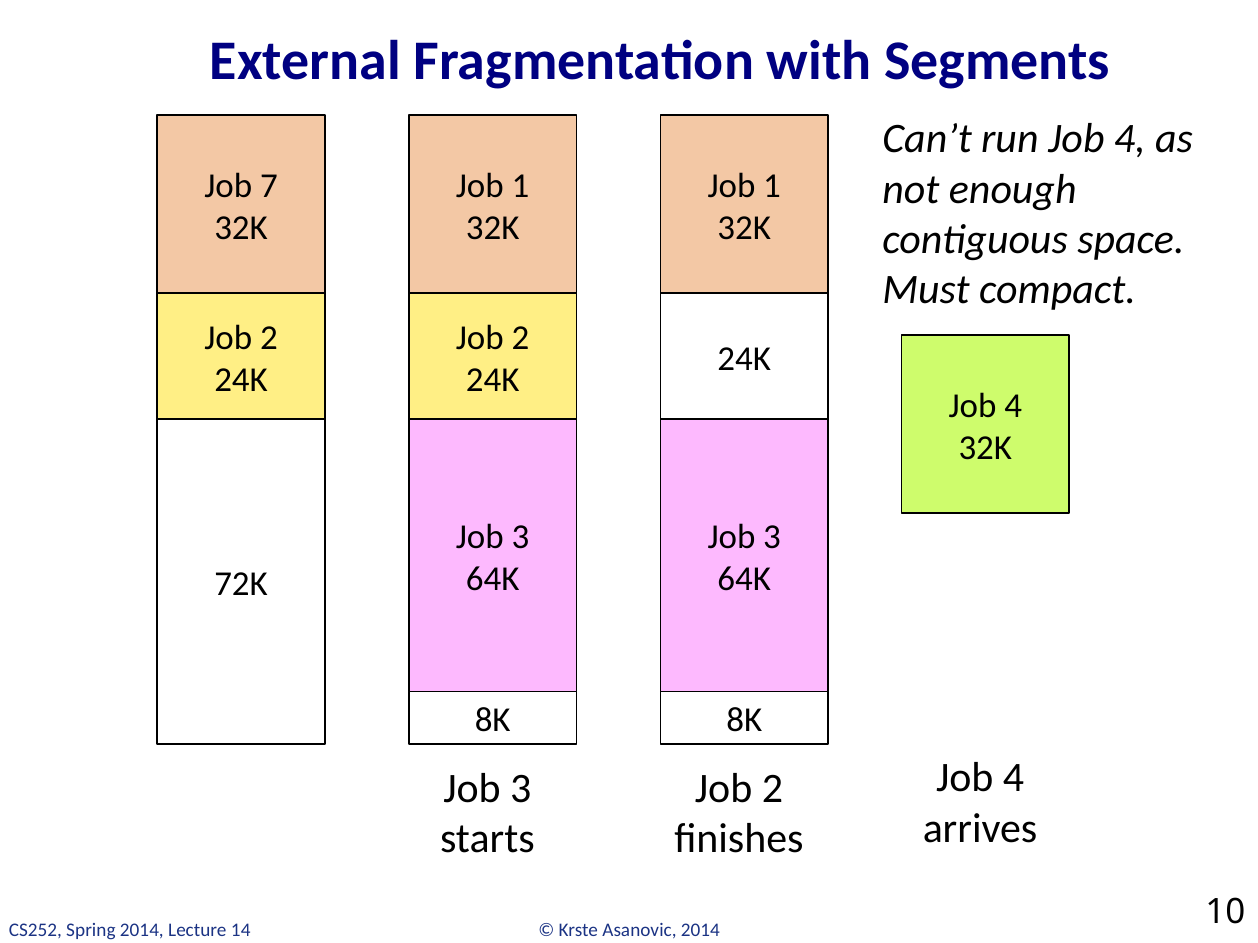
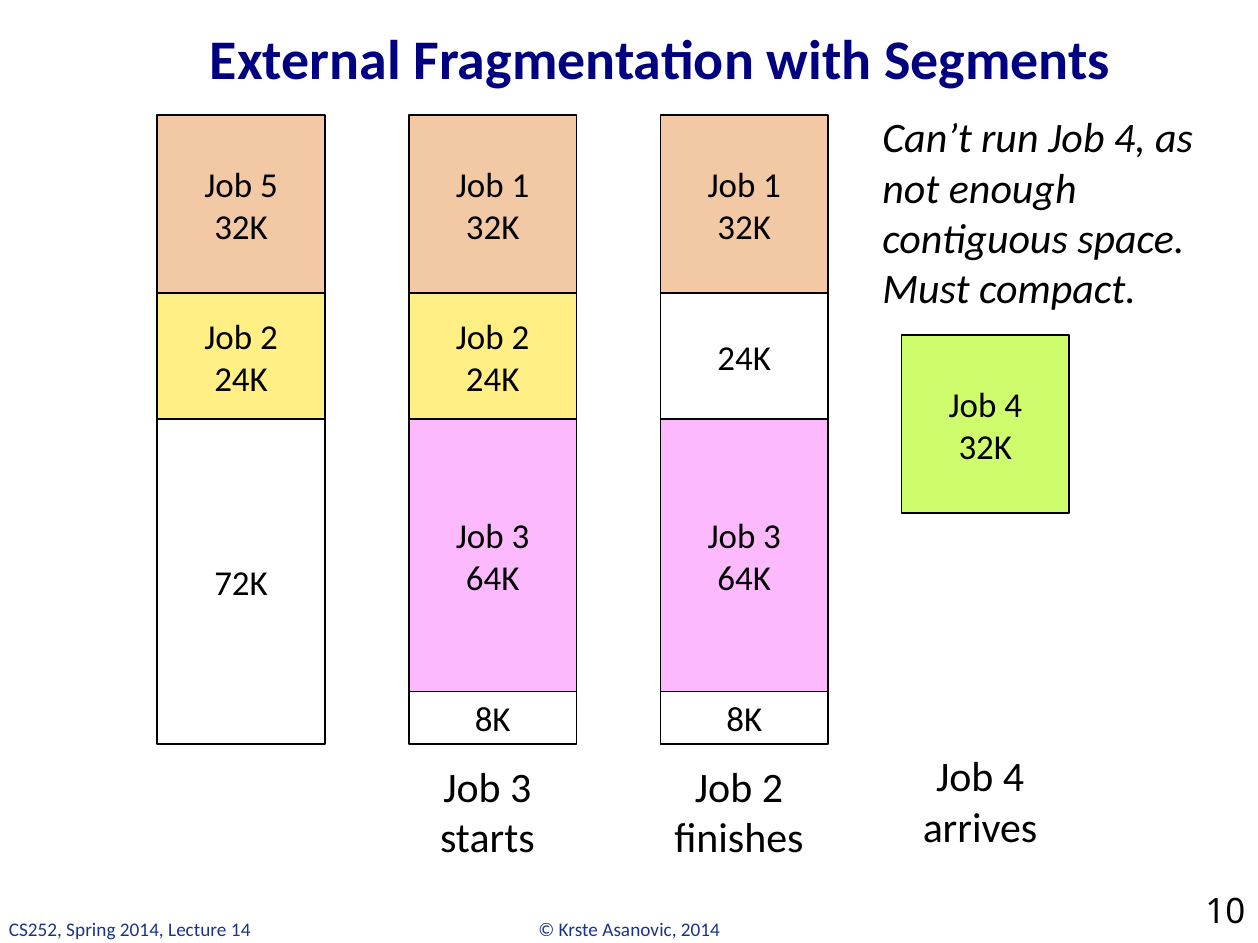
7: 7 -> 5 (269, 186)
